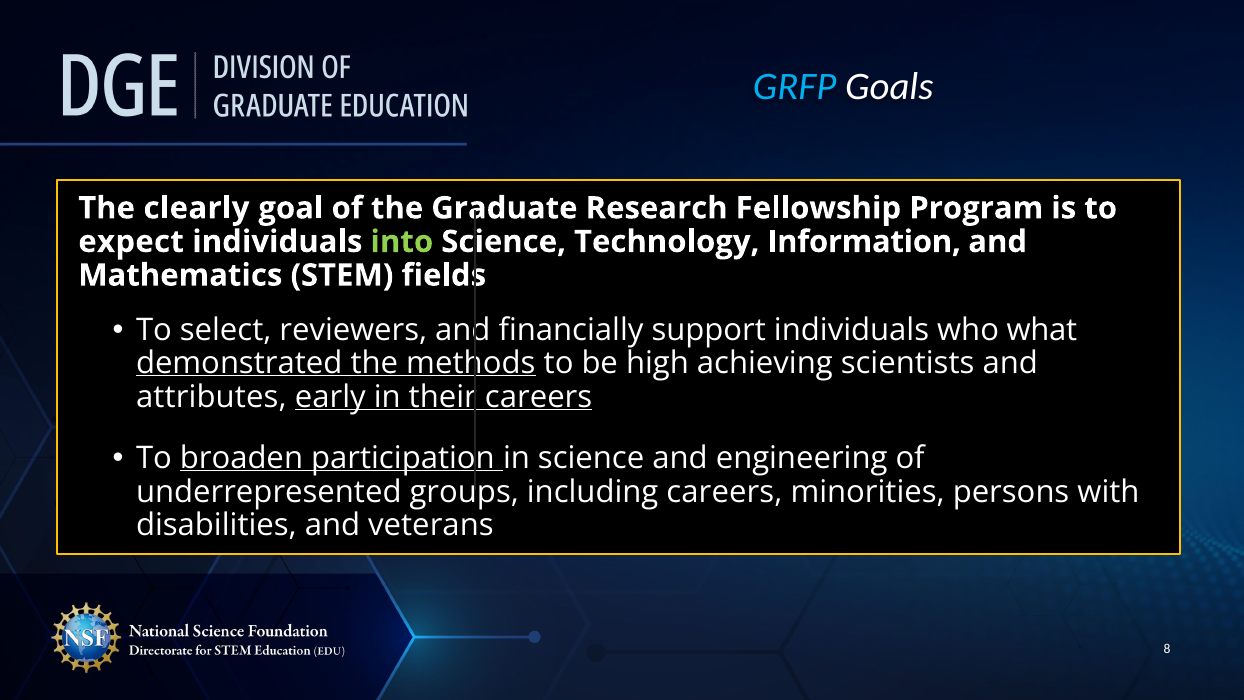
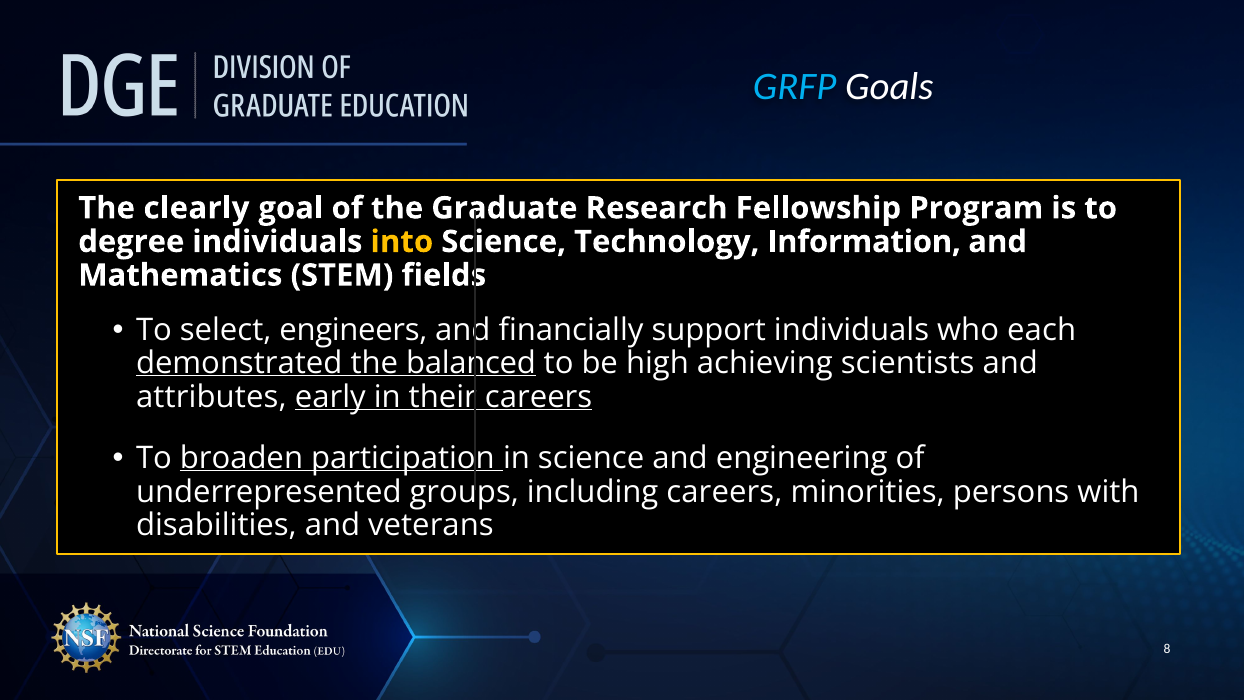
expect: expect -> degree (131, 242)
into colour: light green -> yellow (402, 242)
reviewers: reviewers -> engineers (353, 330)
what: what -> each (1042, 330)
methods: methods -> balanced (471, 363)
